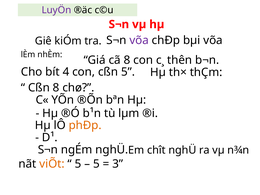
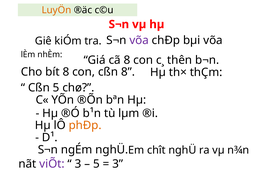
LuyÖn colour: purple -> orange (56, 10)
bít 4: 4 -> 8 (66, 72)
cßn 5: 5 -> 8 (128, 72)
Cßn 8: 8 -> 5 (56, 88)
viÕt colour: orange -> purple (52, 164)
5: 5 -> 3 (78, 164)
